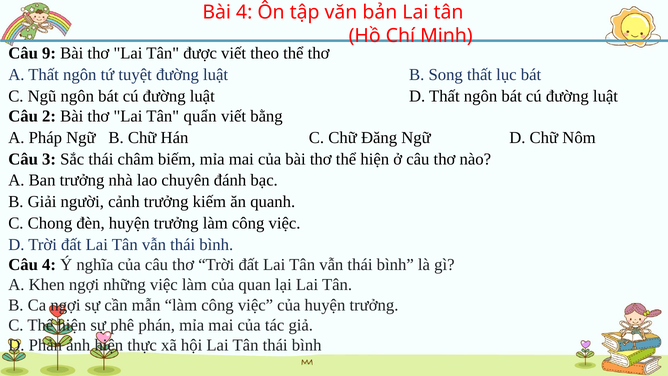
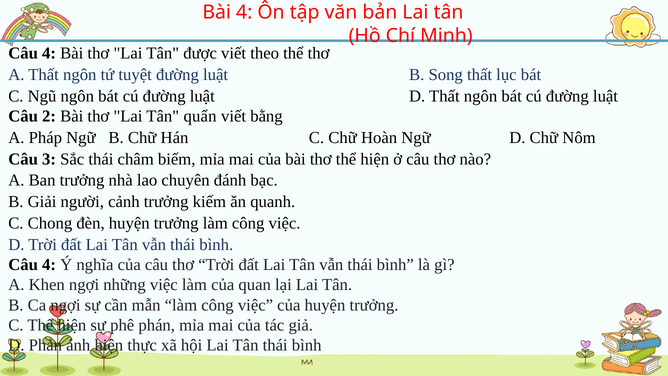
9: 9 -> 4 (49, 53)
Đăng: Đăng -> Hoàn (379, 137)
